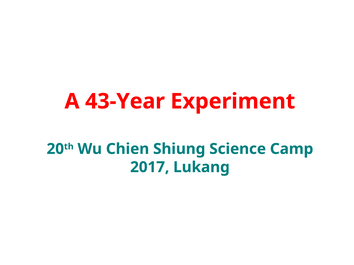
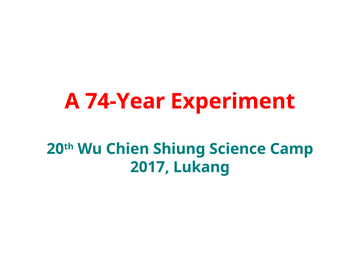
43-Year: 43-Year -> 74-Year (125, 102)
